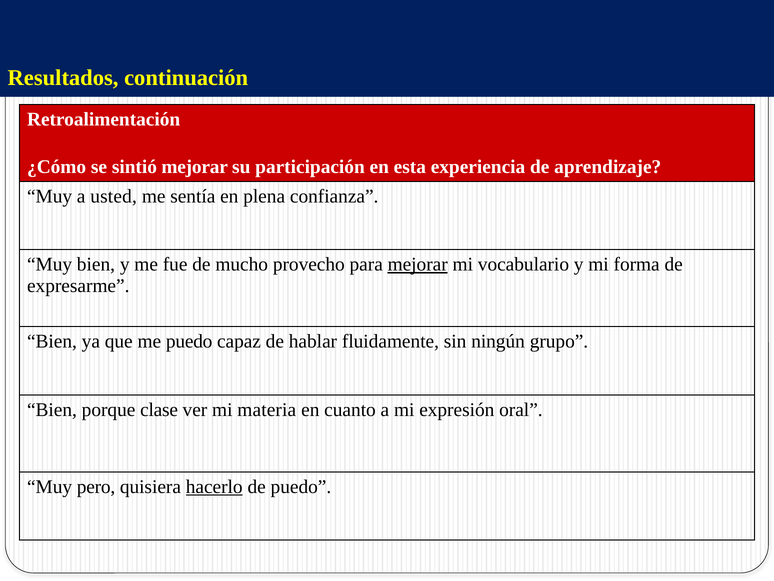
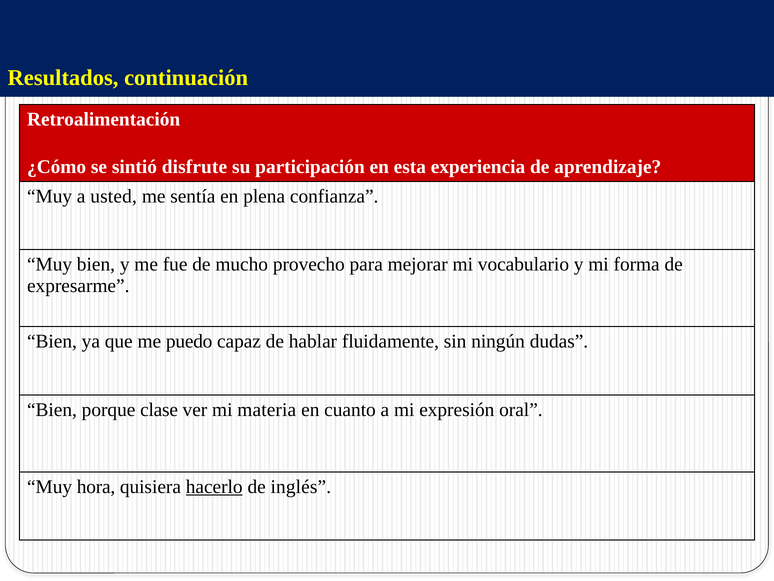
sintió mejorar: mejorar -> disfrute (194, 167)
mejorar underline: present -> none (418, 264)
grupo: grupo -> dudas (559, 341)
pero: pero -> hora (96, 486)
de puedo: puedo -> inglés (301, 486)
